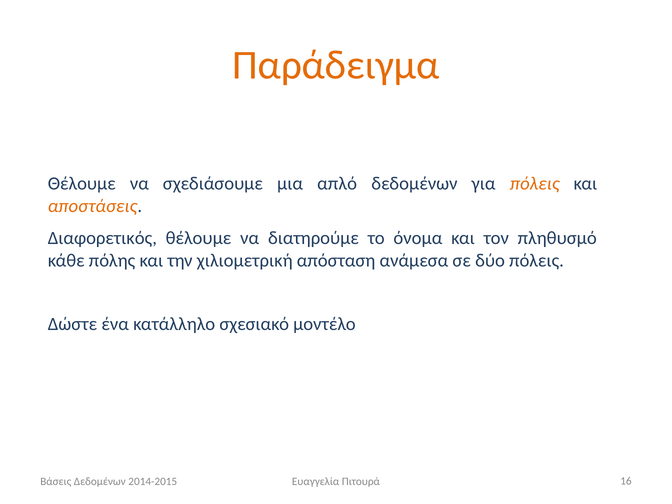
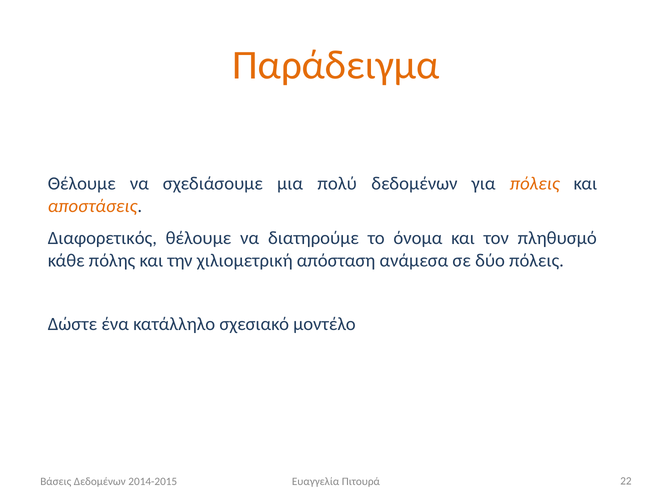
απλό: απλό -> πολύ (337, 184)
16: 16 -> 22 (626, 481)
